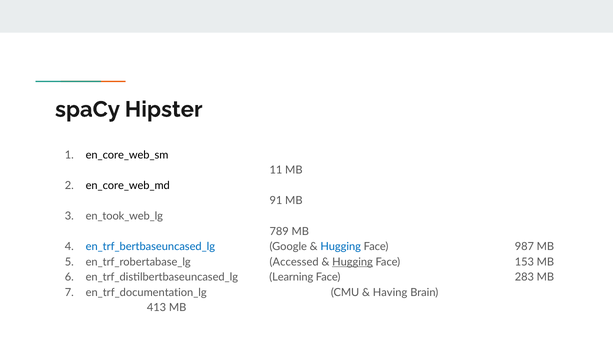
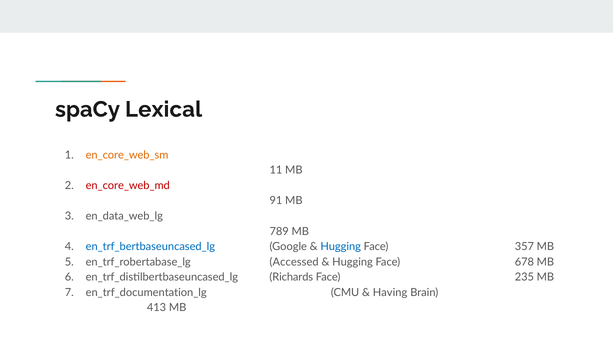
Hipster: Hipster -> Lexical (164, 109)
en_core_web_sm colour: black -> orange (127, 155)
en_core_web_md colour: black -> red (128, 185)
en_took_web_lg: en_took_web_lg -> en_data_web_lg (124, 216)
987: 987 -> 357 (524, 247)
Hugging underline: present -> none (353, 262)
153: 153 -> 678 (524, 262)
Learning: Learning -> Richards (291, 277)
283: 283 -> 235 (524, 277)
